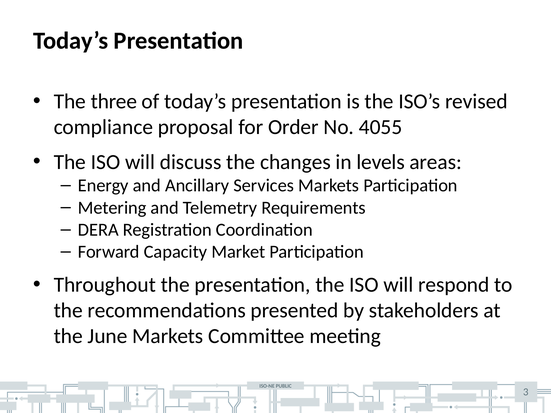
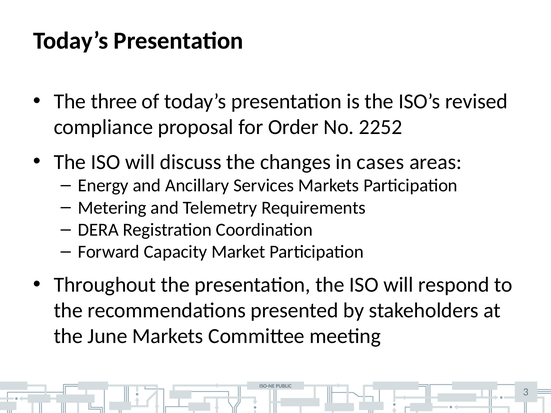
4055: 4055 -> 2252 (381, 127)
levels: levels -> cases (380, 162)
